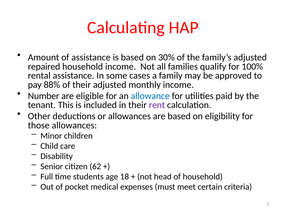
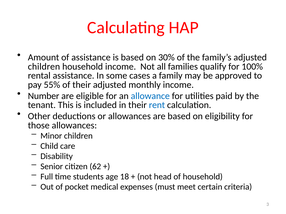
repaired: repaired -> children (44, 67)
88%: 88% -> 55% (52, 85)
rent colour: purple -> blue (157, 105)
